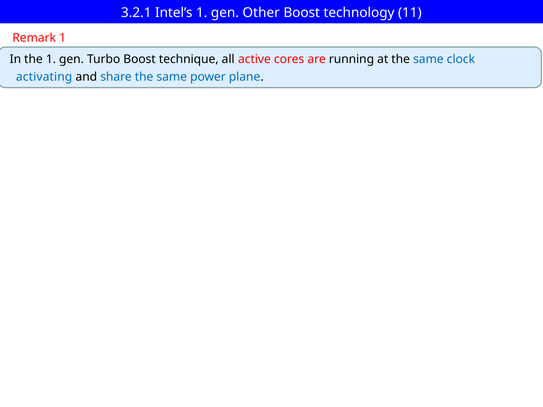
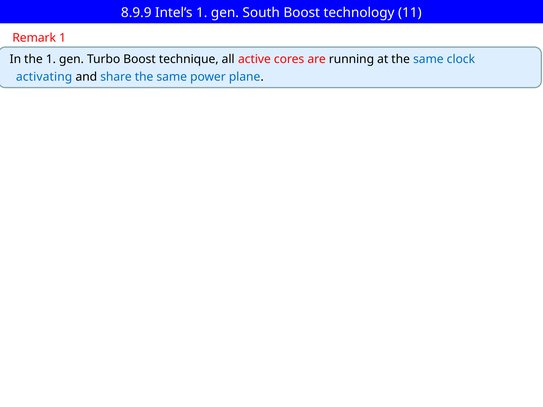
3.2.1: 3.2.1 -> 8.9.9 (136, 13)
Other: Other -> South (261, 13)
